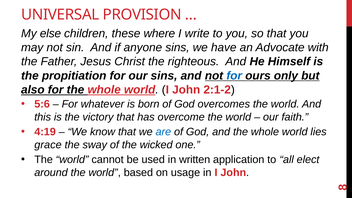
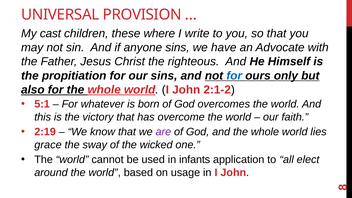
else: else -> cast (50, 33)
5:6: 5:6 -> 5:1 (42, 104)
4:19: 4:19 -> 2:19 (45, 132)
are colour: blue -> purple (163, 132)
written: written -> infants (195, 160)
